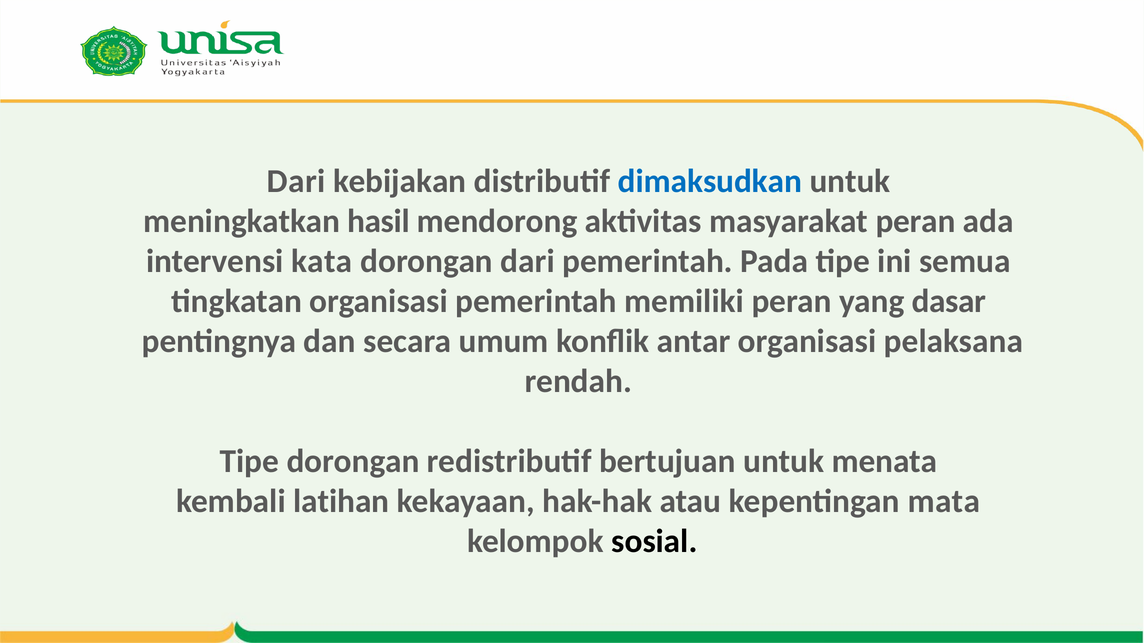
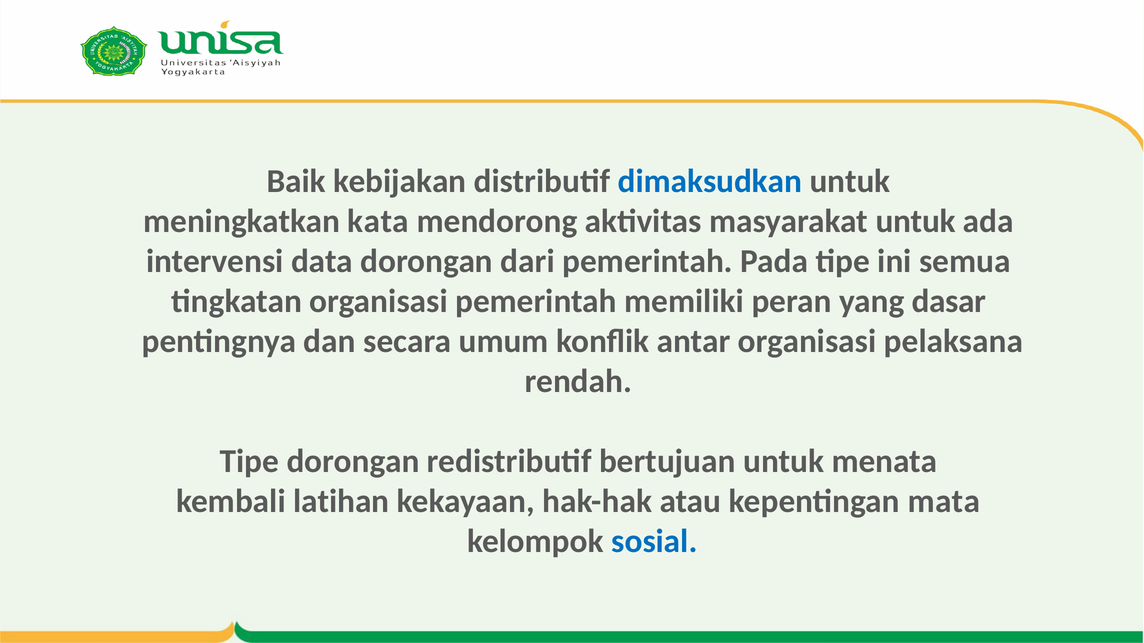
Dari: Dari -> Baik (296, 181)
hasil: hasil -> kata (378, 221)
masyarakat peran: peran -> untuk (916, 221)
kata: kata -> data (322, 261)
sosial colour: black -> blue (654, 542)
